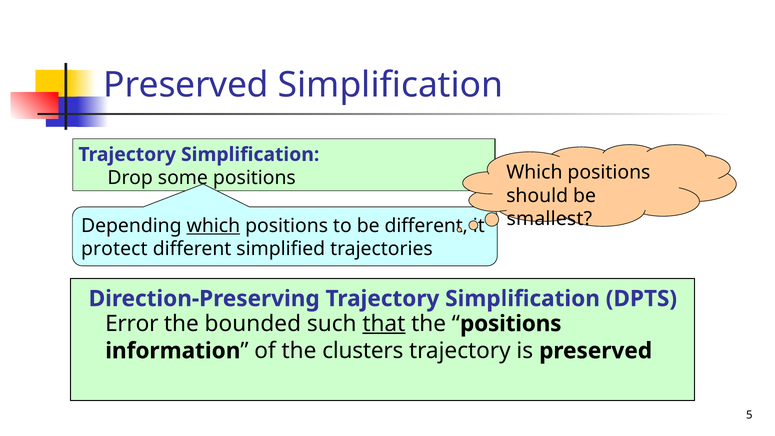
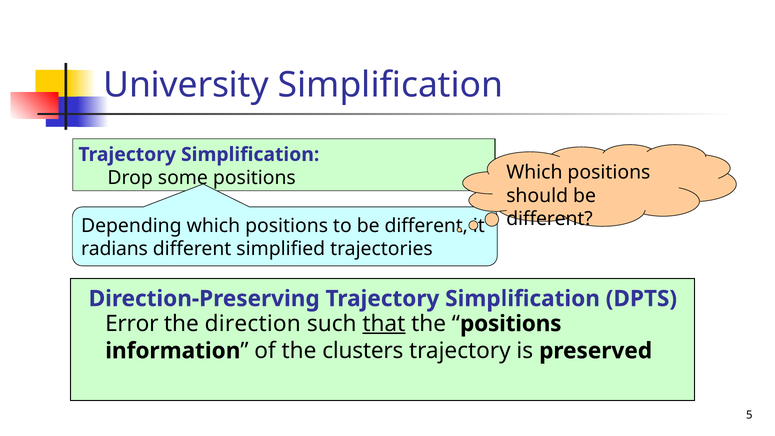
Preserved: Preserved -> University (186, 85)
smallest: smallest -> different (549, 219)
which underline: present -> none (213, 226)
protect: protect -> radians (114, 249)
bounded: bounded -> direction (253, 324)
